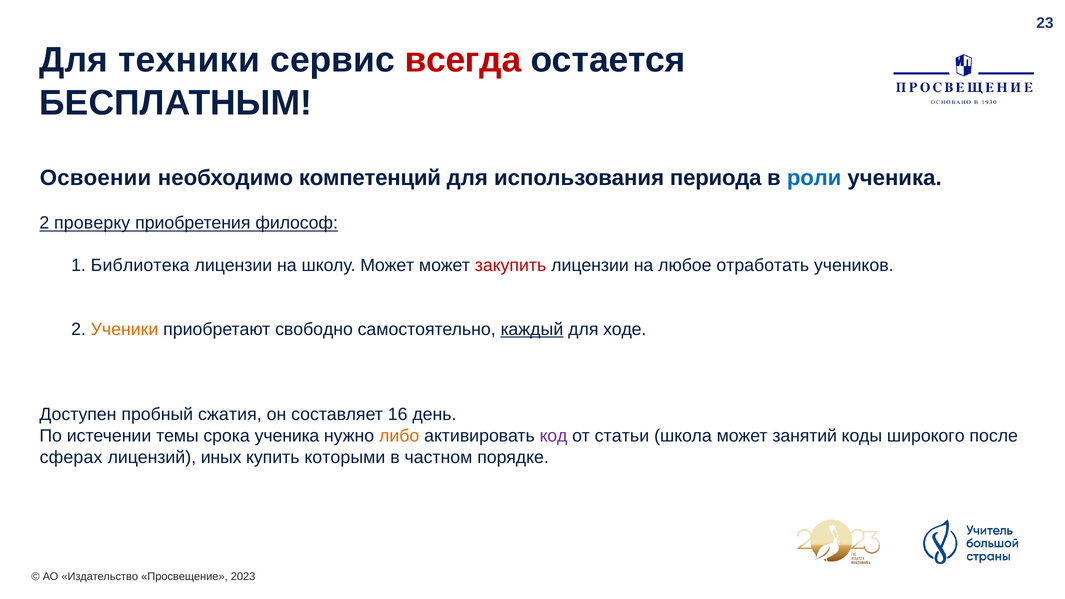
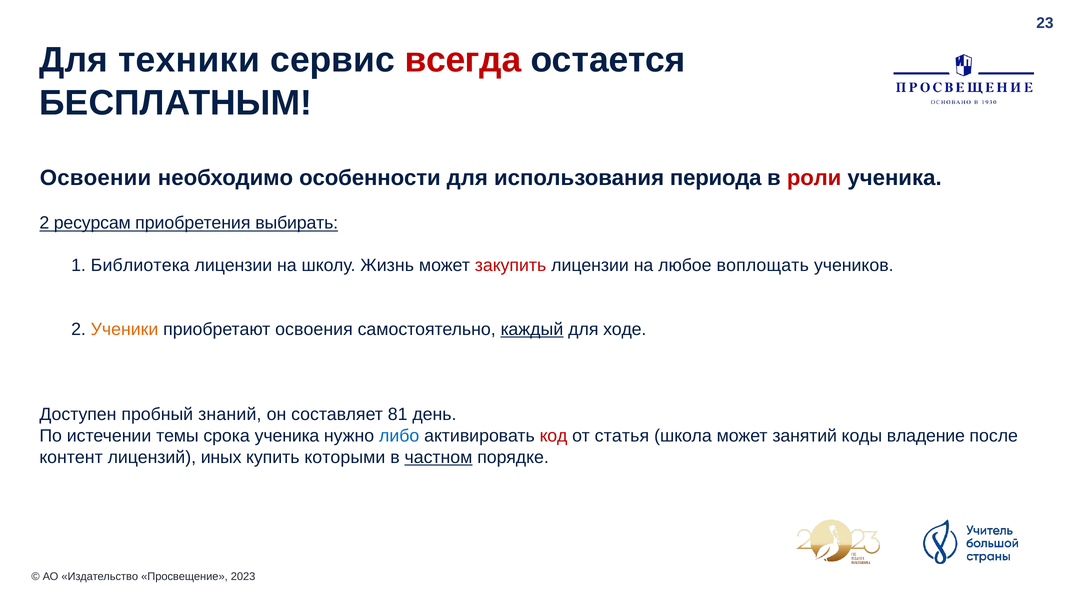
компетенций: компетенций -> особенности (370, 178)
роли colour: blue -> red (814, 178)
проверку: проверку -> ресурсам (92, 223)
философ: философ -> выбирать (297, 223)
школу Может: Может -> Жизнь (387, 266)
отработать: отработать -> воплощать (763, 266)
свободно: свободно -> освоения (314, 330)
сжатия: сжатия -> знаний (230, 415)
16: 16 -> 81 (398, 415)
либо colour: orange -> blue (399, 436)
код colour: purple -> red (554, 436)
статьи: статьи -> статья (622, 436)
широкого: широкого -> владение (926, 436)
сферах: сферах -> контент (71, 457)
частном underline: none -> present (438, 457)
